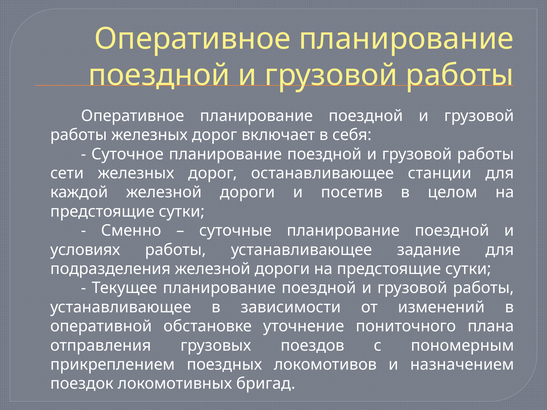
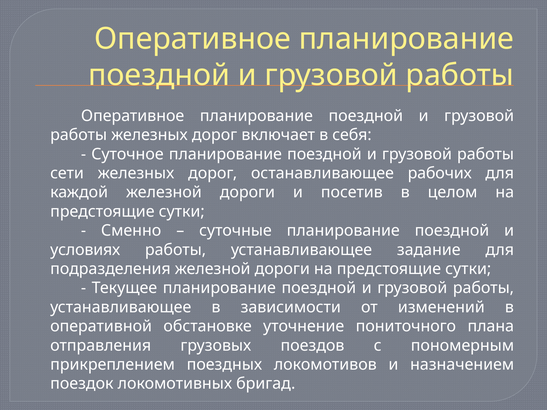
станции: станции -> рабочих (440, 173)
